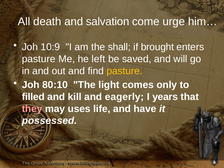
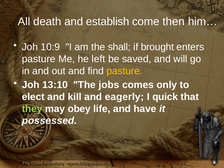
salvation: salvation -> establish (108, 22)
urge: urge -> then (174, 22)
80:10: 80:10 -> 13:10 (55, 85)
light: light -> jobs (109, 85)
filled: filled -> elect (33, 97)
years: years -> quick (165, 97)
they colour: pink -> light green (32, 109)
uses: uses -> obey (79, 109)
